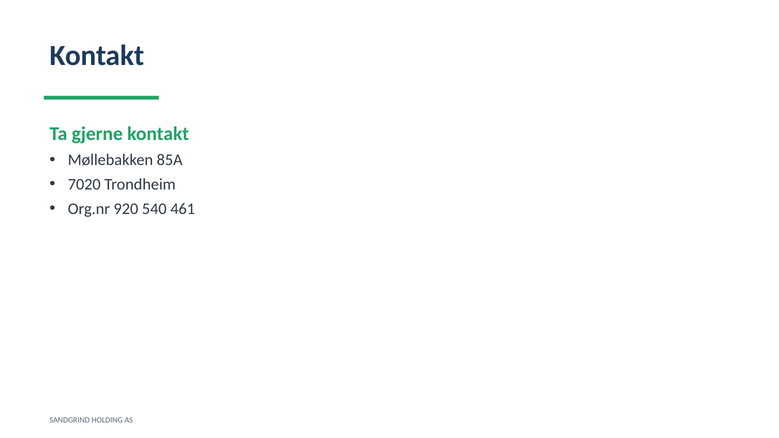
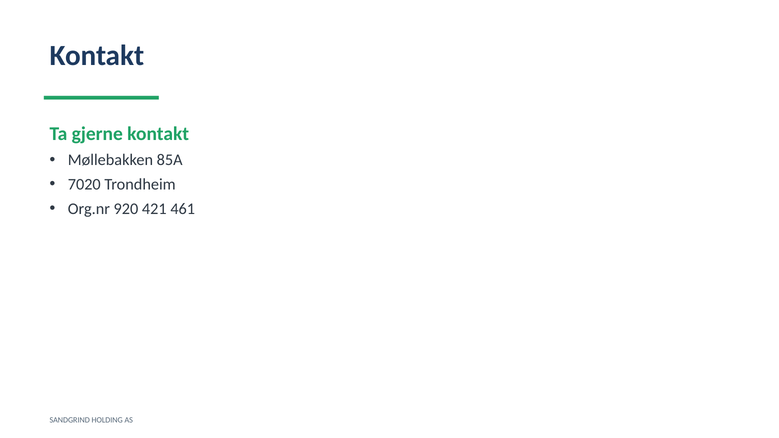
540: 540 -> 421 (154, 209)
